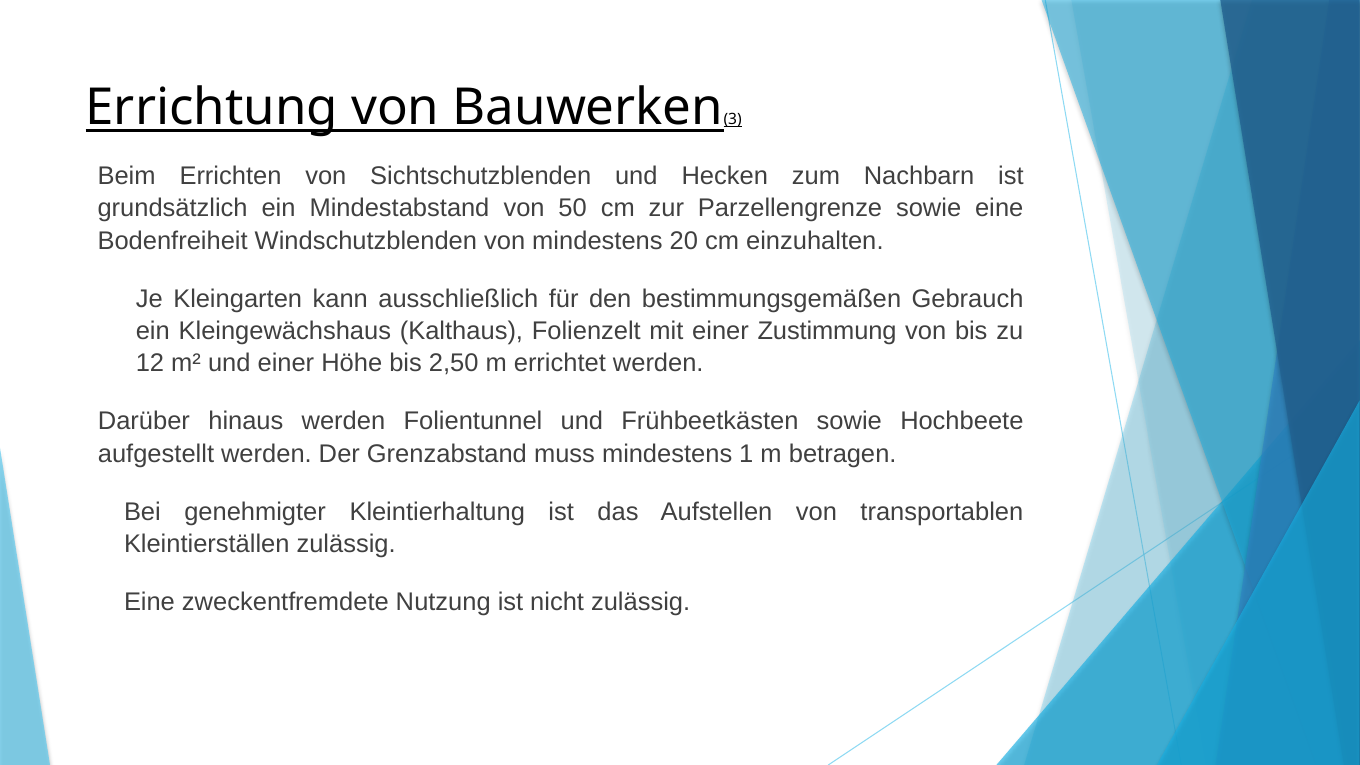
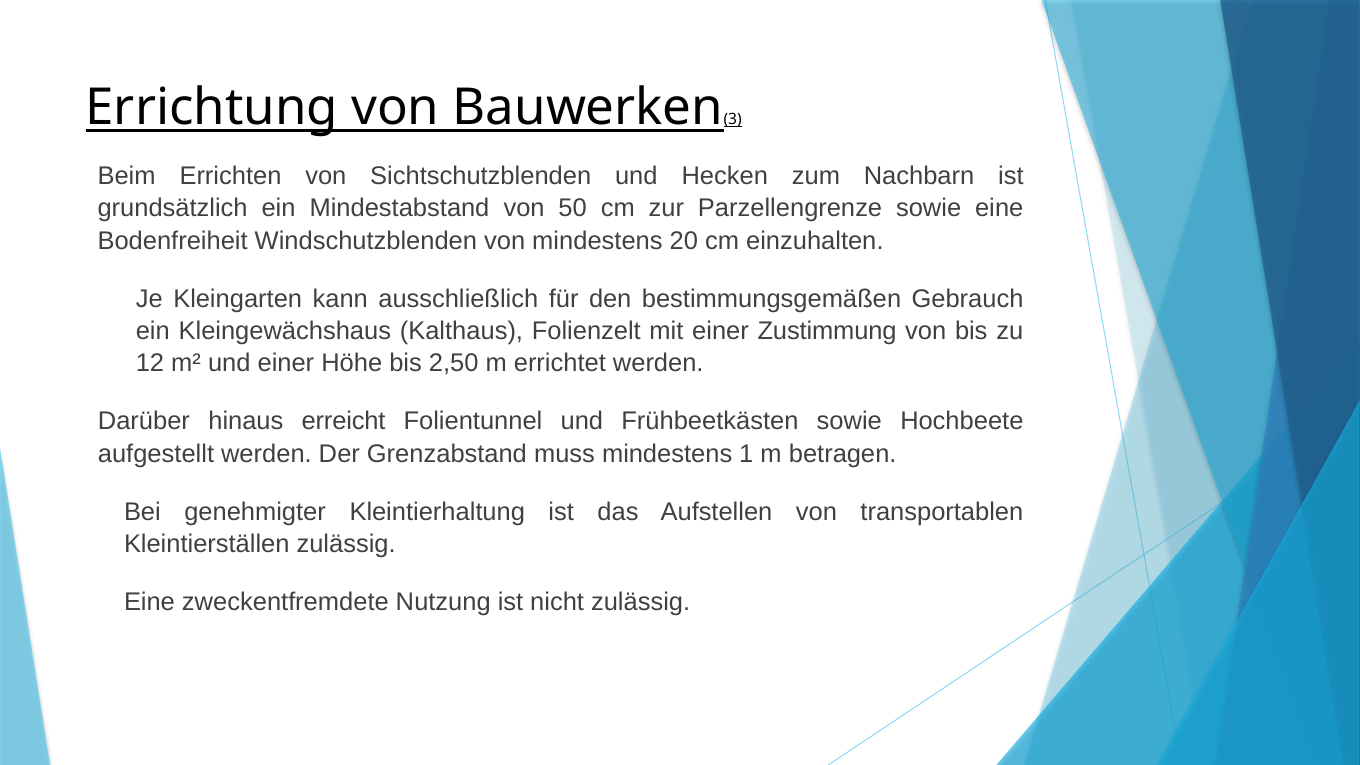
hinaus werden: werden -> erreicht (344, 421)
